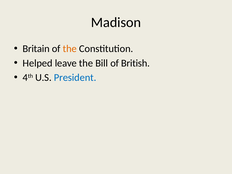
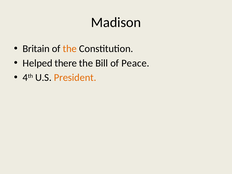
leave: leave -> there (66, 63)
British: British -> Peace (135, 63)
President colour: blue -> orange (75, 78)
